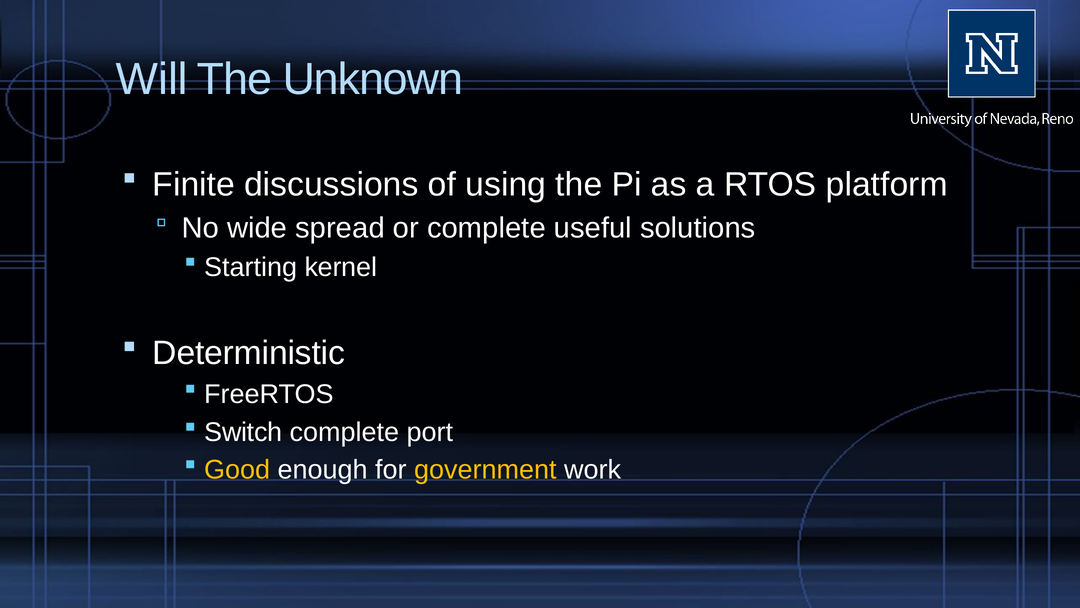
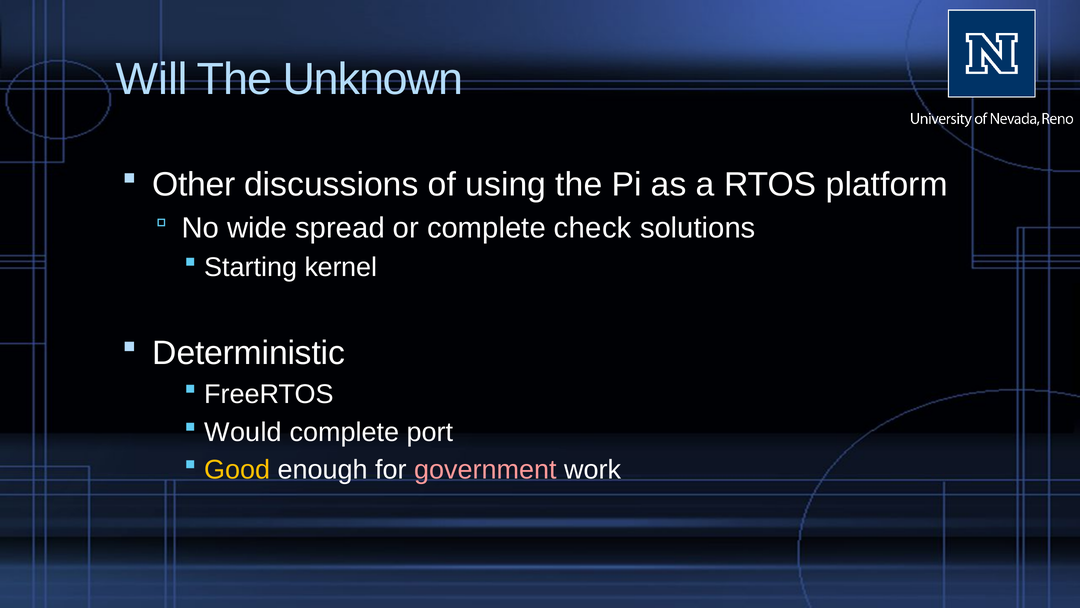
Finite: Finite -> Other (194, 185)
useful: useful -> check (593, 228)
Switch: Switch -> Would (243, 432)
government colour: yellow -> pink (486, 470)
